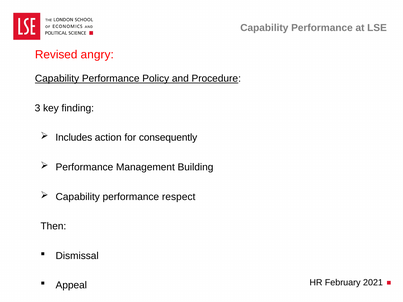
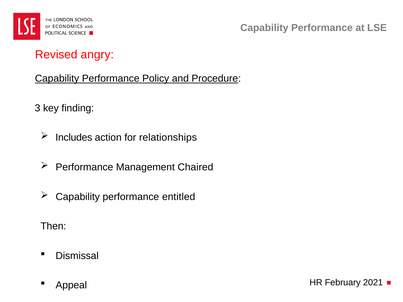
consequently: consequently -> relationships (168, 138)
Building: Building -> Chaired (195, 167)
respect: respect -> entitled (179, 197)
